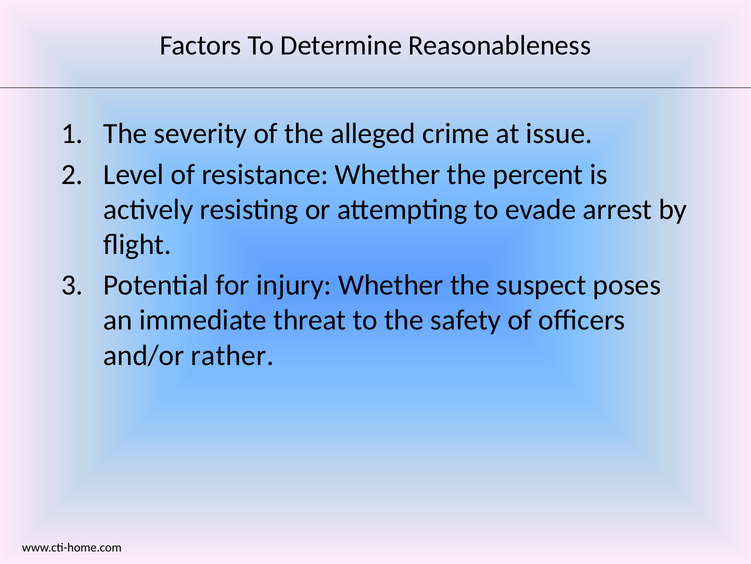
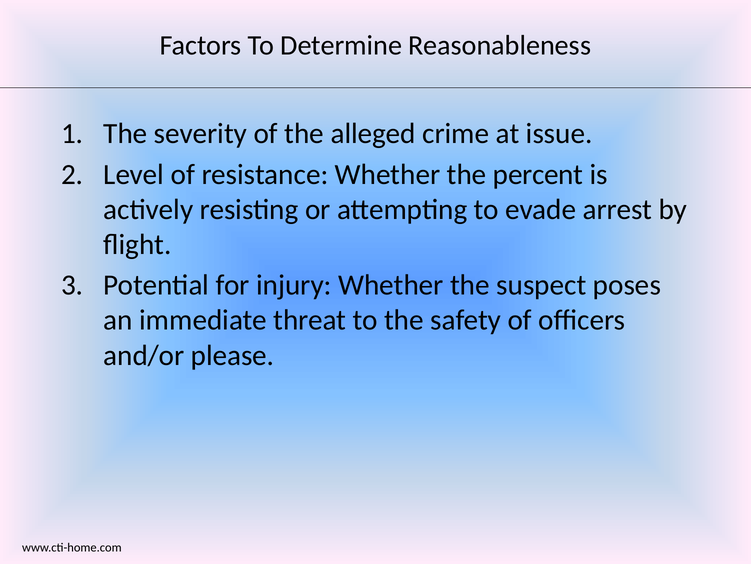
rather: rather -> please (233, 355)
